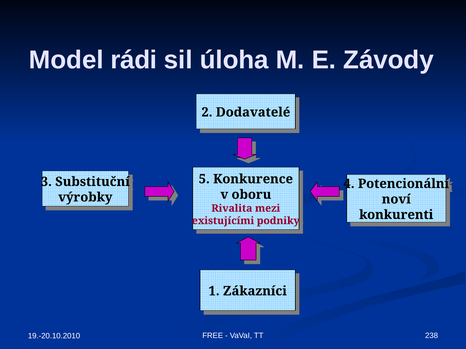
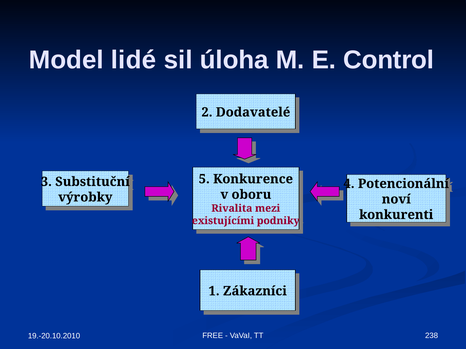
rádi: rádi -> lidé (134, 60)
Závody: Závody -> Control (389, 60)
